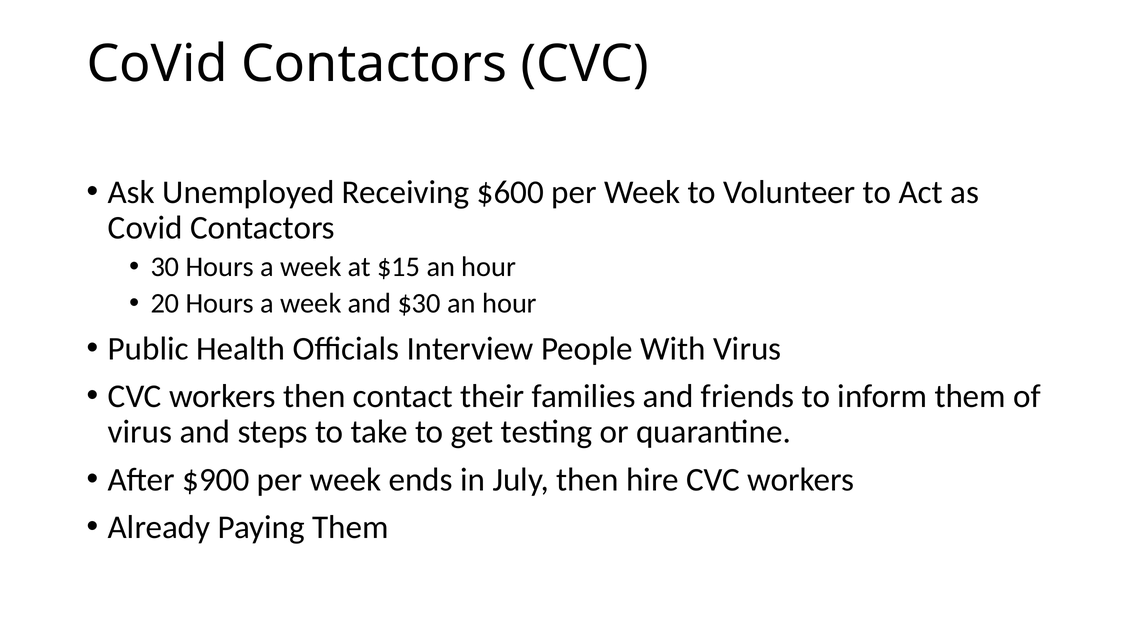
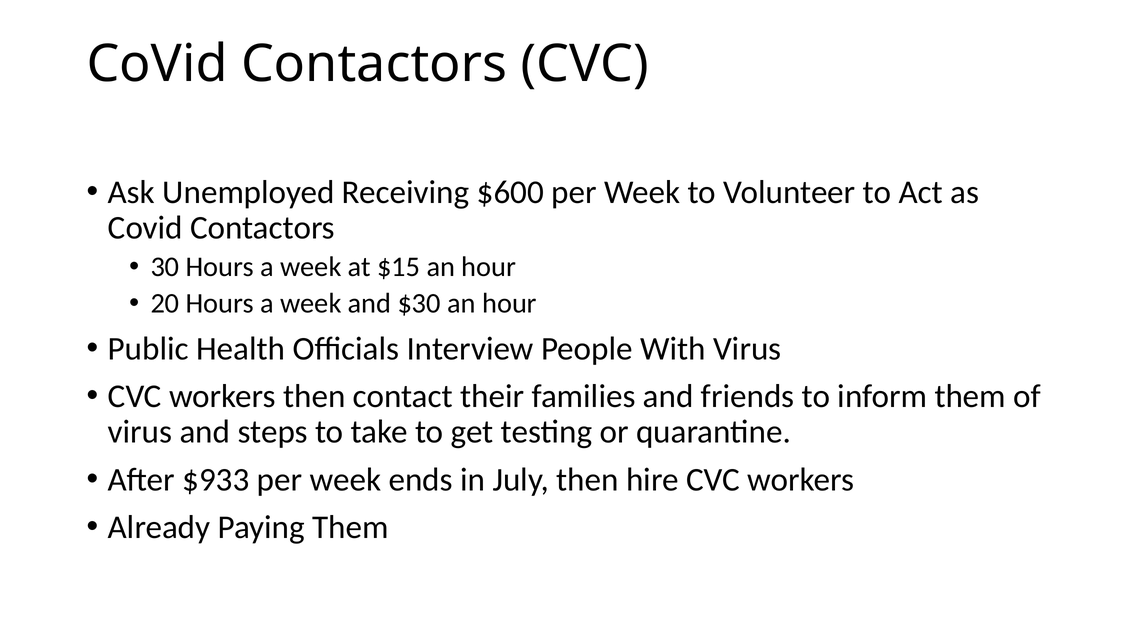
$900: $900 -> $933 (216, 480)
